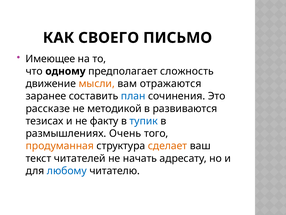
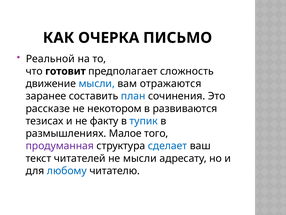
СВОЕГО: СВОЕГО -> ОЧЕРКА (109, 38)
Имеющее: Имеющее -> Реальной (50, 59)
одному: одному -> готовит (65, 71)
мысли colour: orange -> blue (97, 84)
методикой: методикой -> некотором (114, 108)
Очень: Очень -> Малое (125, 133)
продуманная colour: orange -> purple (60, 146)
сделает colour: orange -> blue (168, 146)
не начать: начать -> мысли (140, 158)
